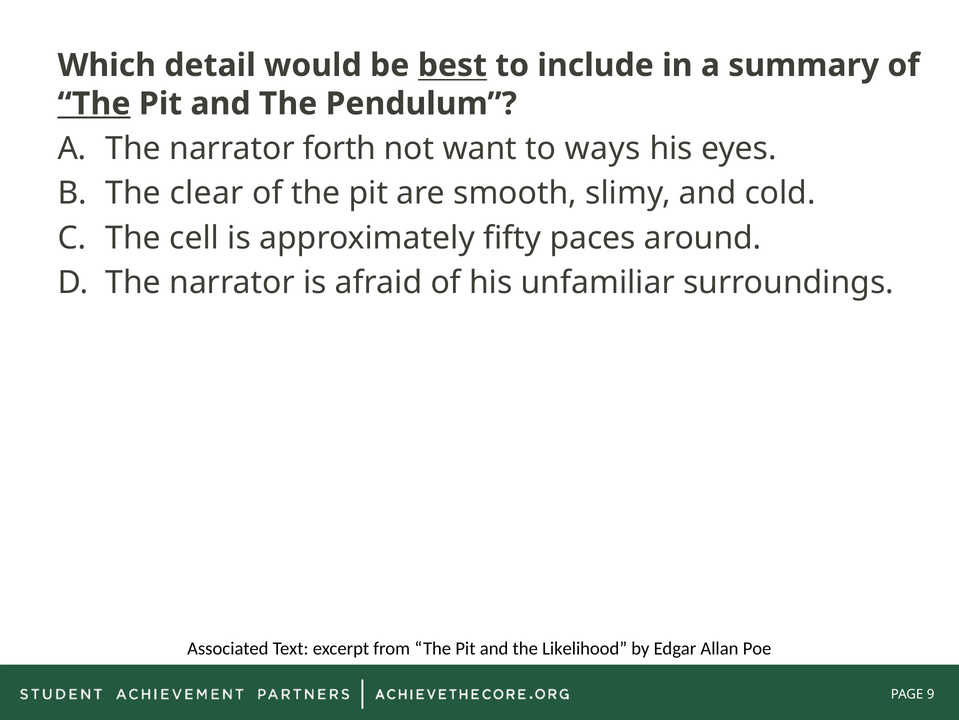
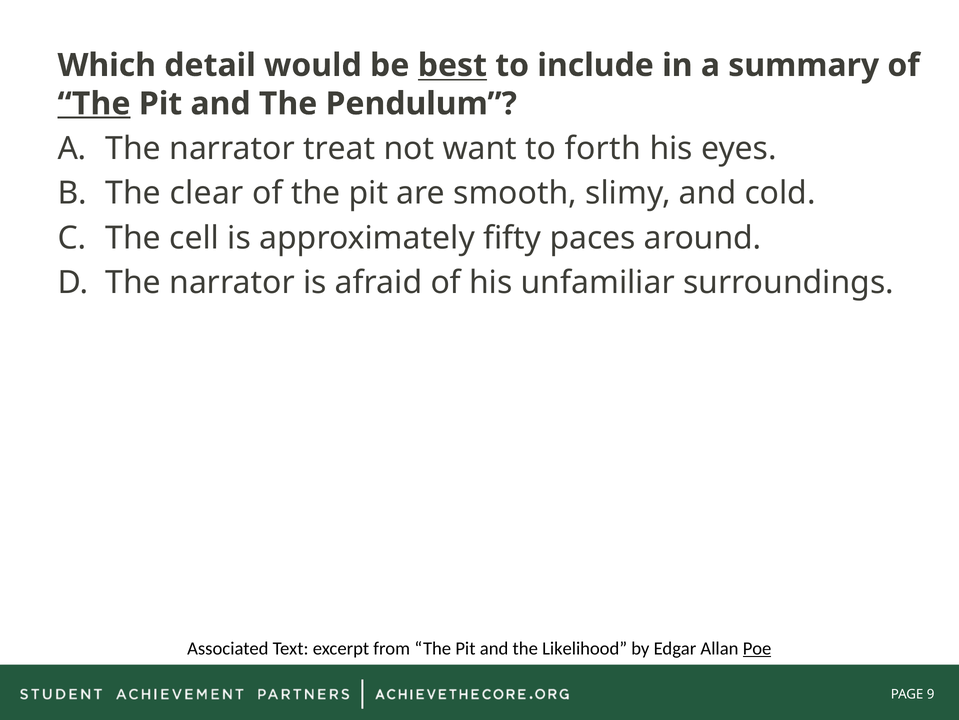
forth: forth -> treat (339, 148)
ways: ways -> forth (603, 148)
Poe underline: none -> present (757, 648)
